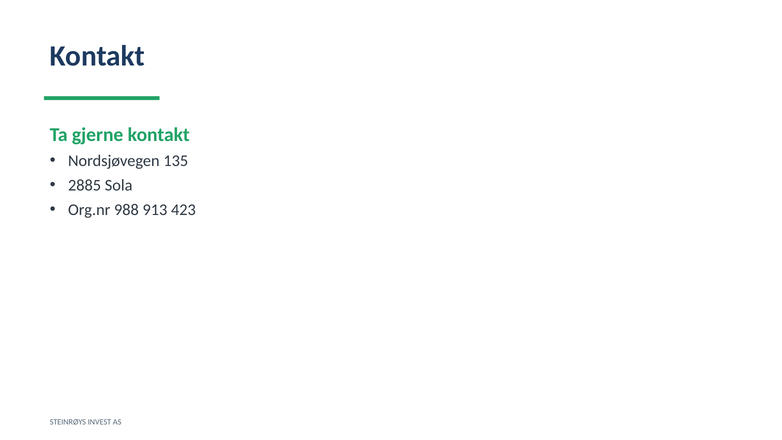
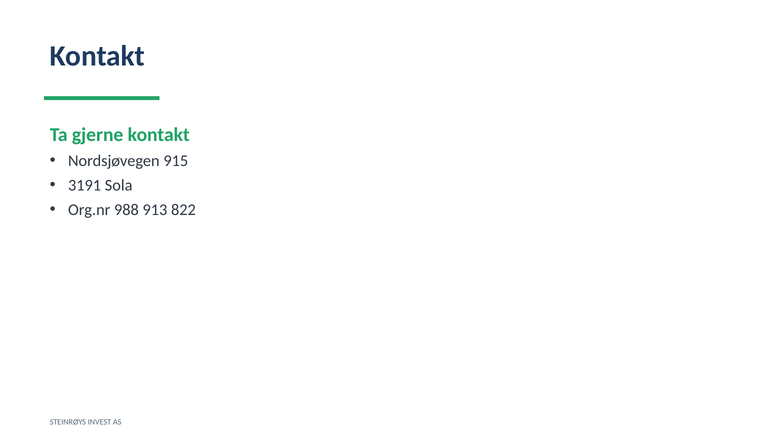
135: 135 -> 915 (176, 161)
2885: 2885 -> 3191 (85, 185)
423: 423 -> 822 (183, 210)
